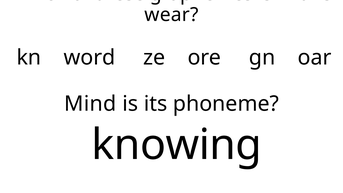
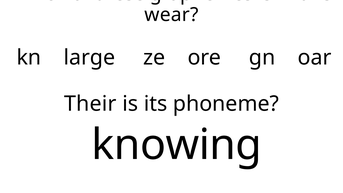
word: word -> large (89, 57)
Mind: Mind -> Their (90, 104)
